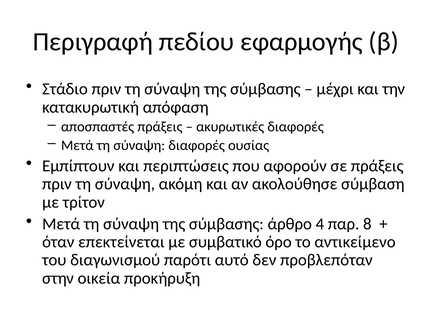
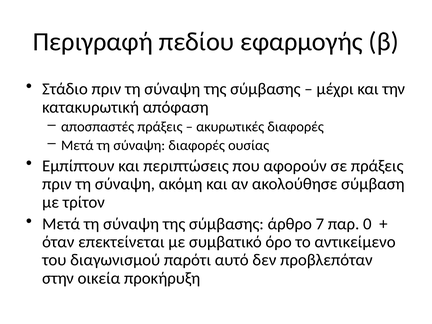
4: 4 -> 7 (320, 224)
8: 8 -> 0 (367, 224)
